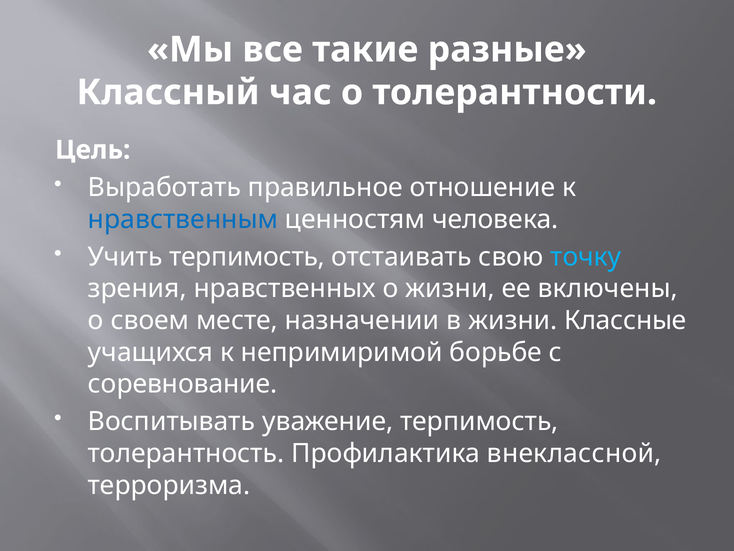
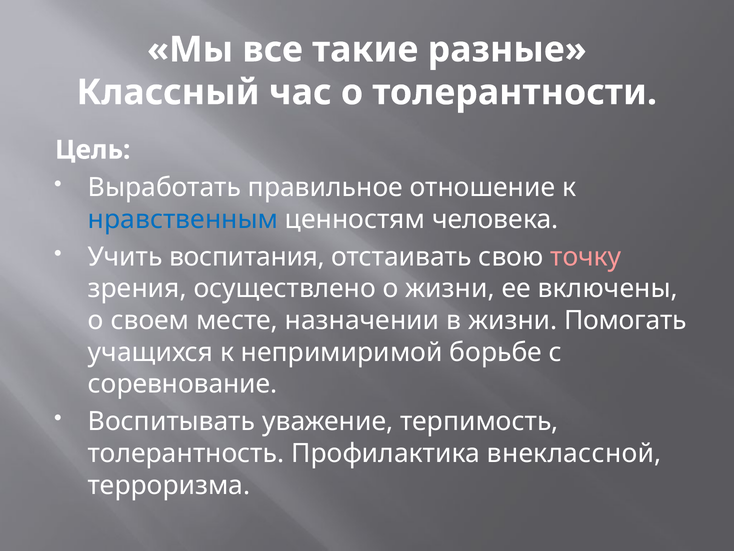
Учить терпимость: терпимость -> воспитания (247, 257)
точку colour: light blue -> pink (586, 257)
нравственных: нравственных -> осуществлено (285, 288)
Классные: Классные -> Помогать (625, 320)
